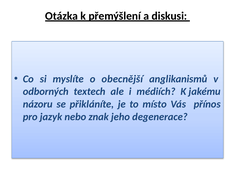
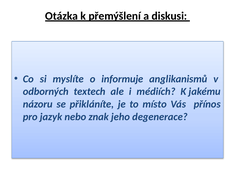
obecnější: obecnější -> informuje (122, 79)
